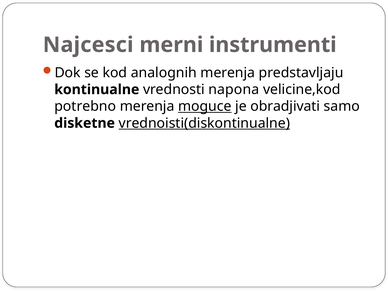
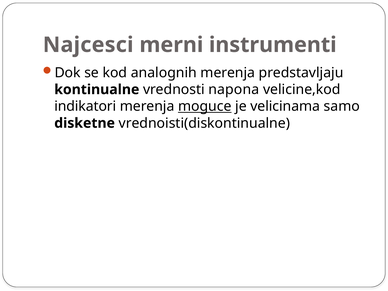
potrebno: potrebno -> indikatori (85, 106)
obradjivati: obradjivati -> velicinama (285, 106)
vrednoisti(diskontinualne underline: present -> none (204, 123)
